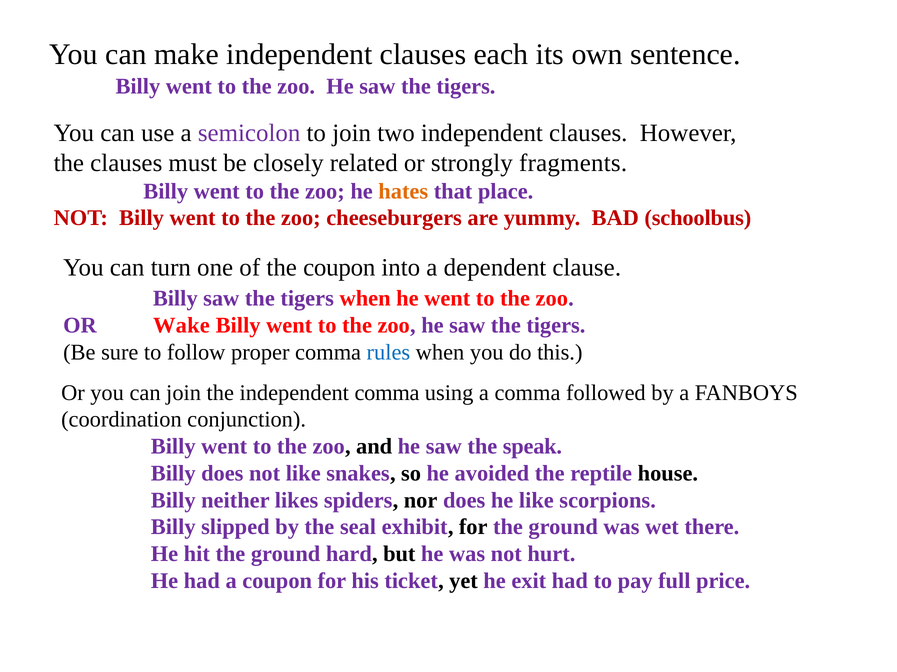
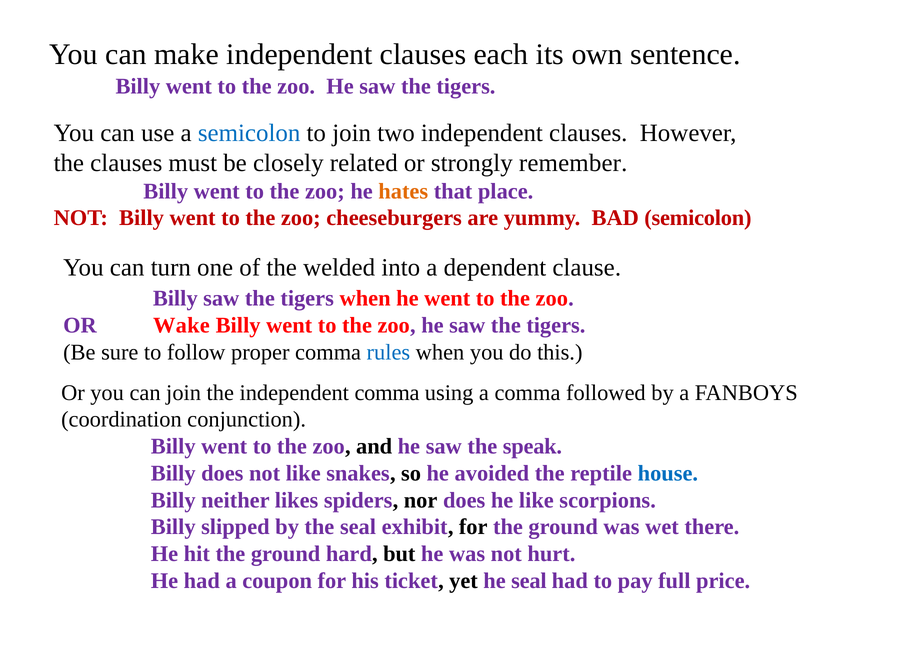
semicolon colour: purple -> blue (249, 133)
fragments: fragments -> remember (573, 163)
BAD schoolbus: schoolbus -> semicolon (698, 218)
the coupon: coupon -> welded (339, 268)
house colour: black -> blue (668, 474)
he exit: exit -> seal (529, 582)
